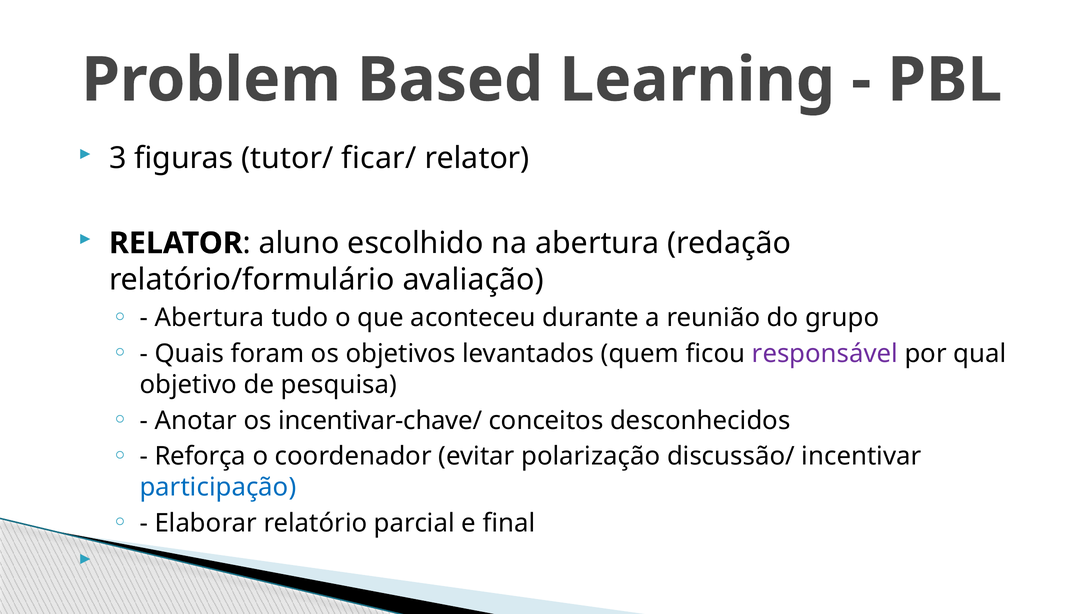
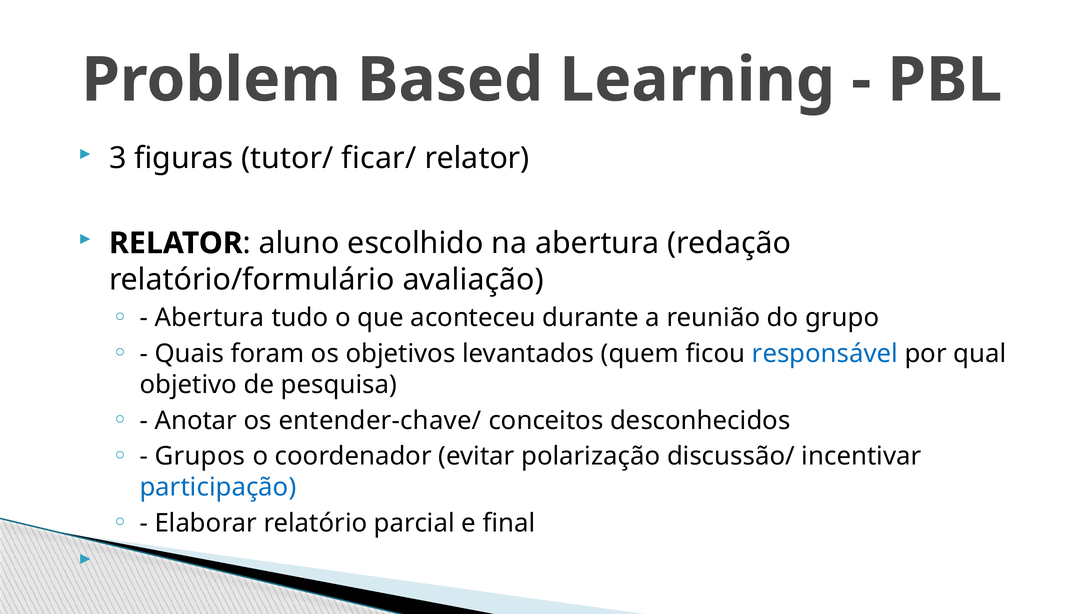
responsável colour: purple -> blue (825, 354)
incentivar-chave/: incentivar-chave/ -> entender-chave/ (380, 421)
Reforça: Reforça -> Grupos (200, 457)
